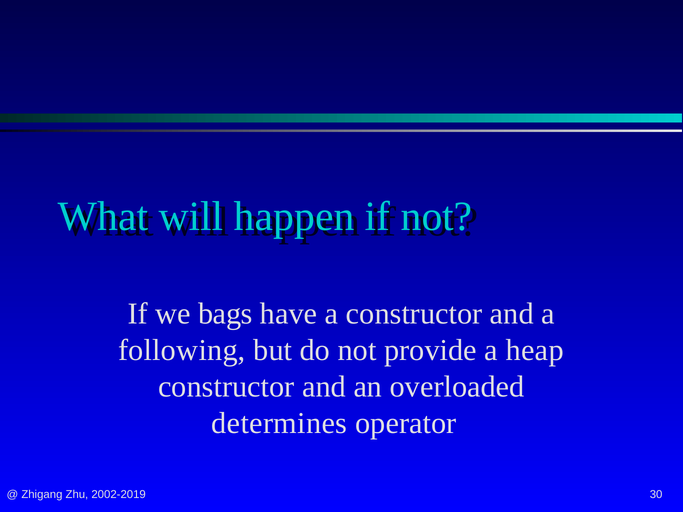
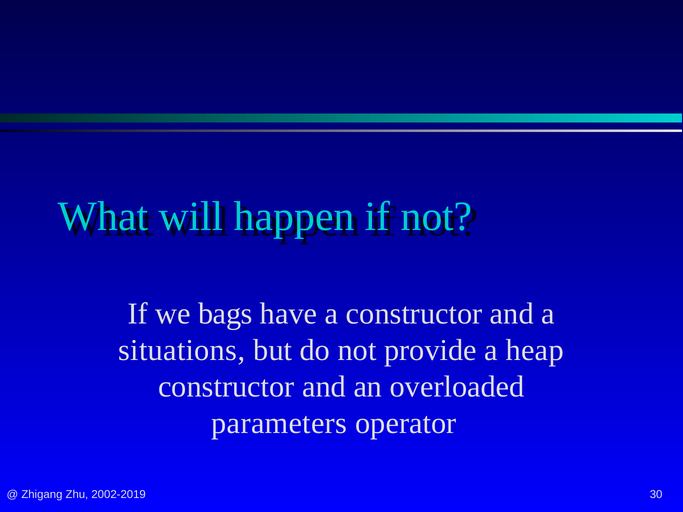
following: following -> situations (182, 350)
determines: determines -> parameters (279, 423)
